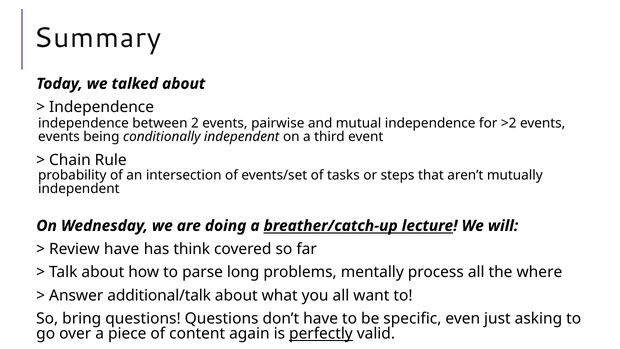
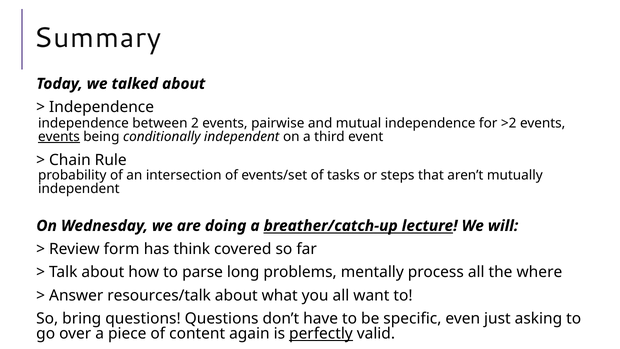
events underline: none -> present (59, 137)
Review have: have -> form (122, 249)
additional/talk: additional/talk -> resources/talk (159, 295)
